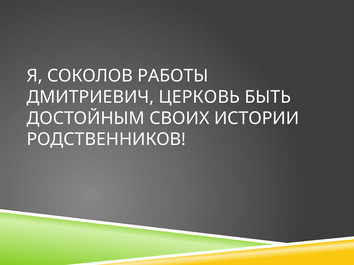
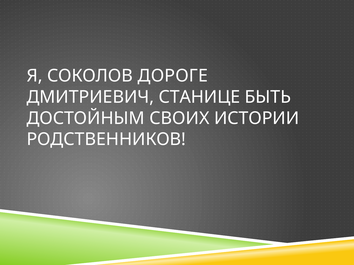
РАБОТЫ: РАБОТЫ -> ДОРОГЕ (173, 76)
ЦЕРКОВЬ: ЦЕРКОВЬ -> СТАНИЦЕ (199, 97)
